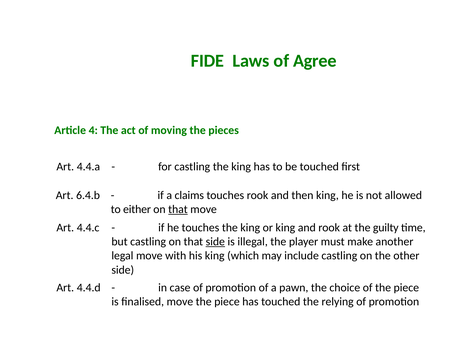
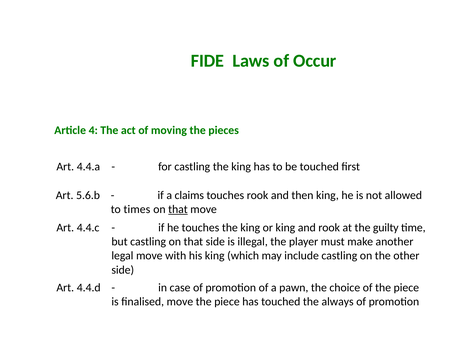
Agree: Agree -> Occur (315, 61)
6.4.b: 6.4.b -> 5.6.b (88, 195)
either: either -> times (137, 209)
side underline: present -> none (215, 242)
relying: relying -> always (338, 302)
